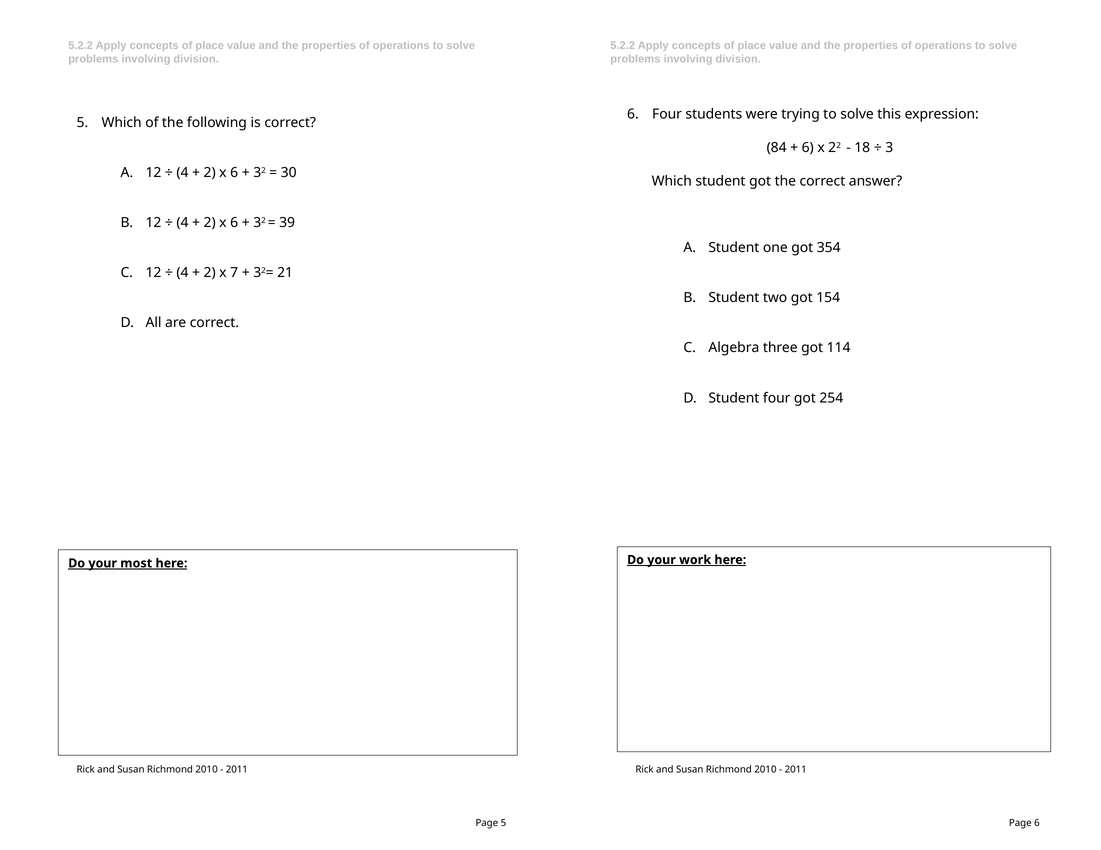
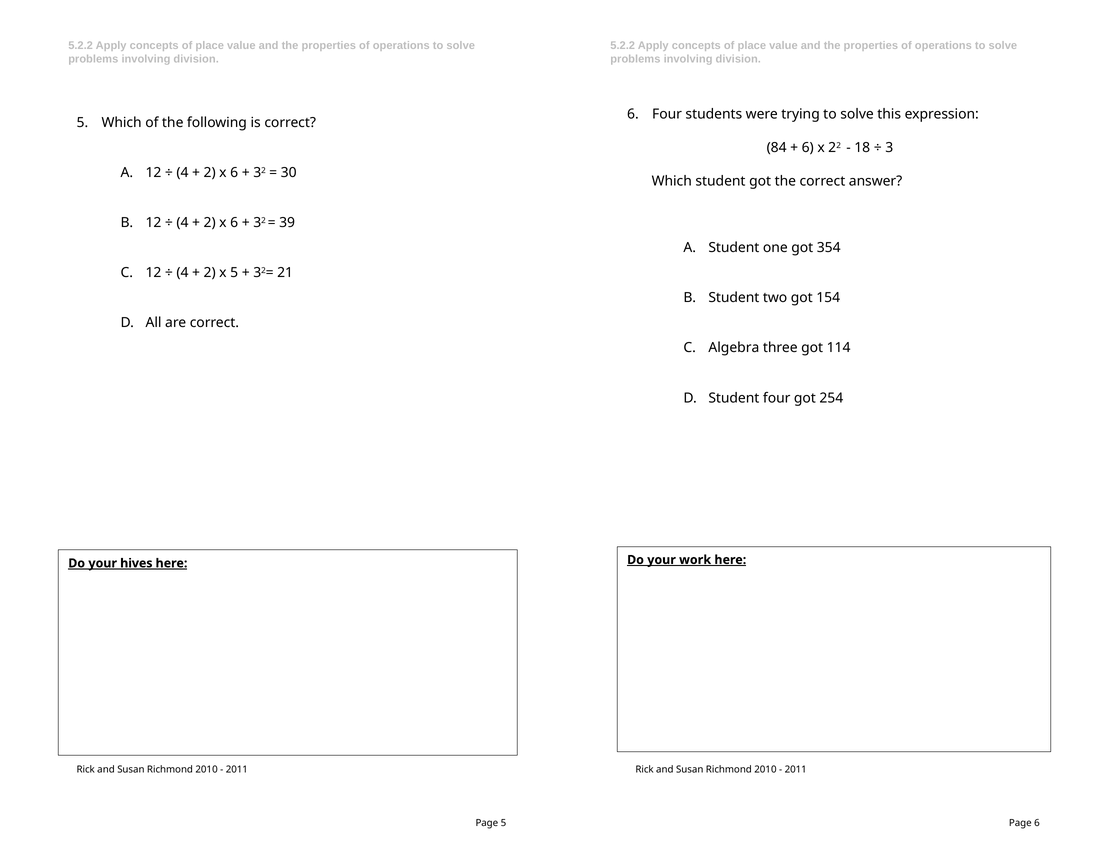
x 7: 7 -> 5 (234, 273)
most: most -> hives (136, 564)
